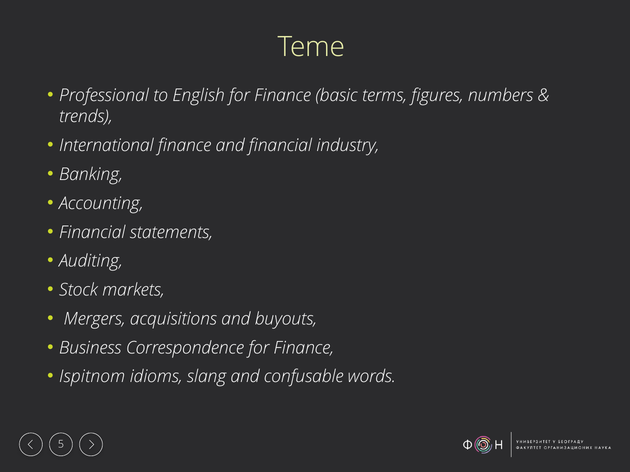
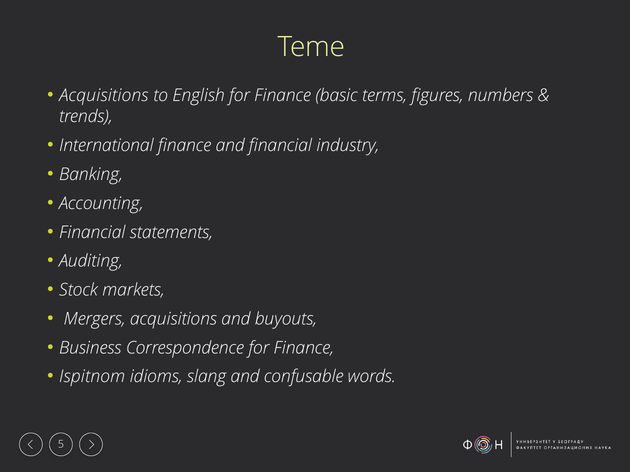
Professional: Professional -> Acquisitions (104, 96)
